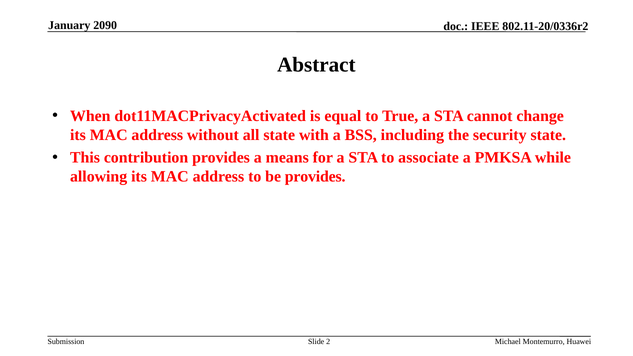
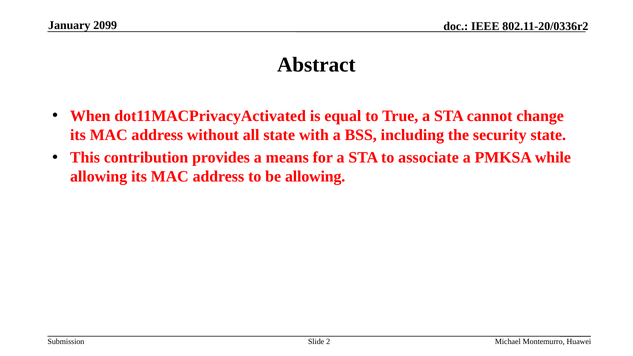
2090: 2090 -> 2099 (105, 25)
be provides: provides -> allowing (315, 177)
